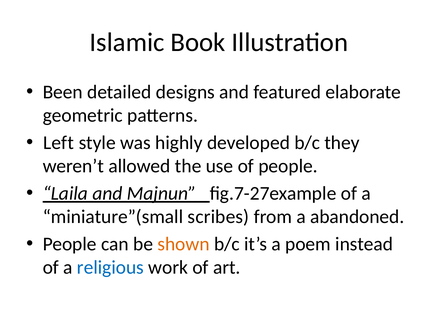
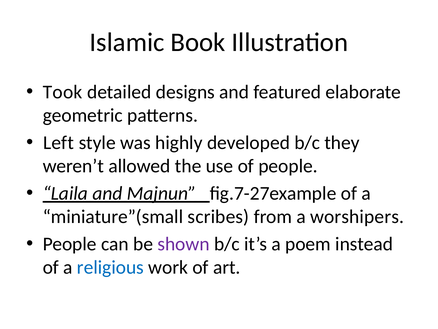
Been: Been -> Took (63, 92)
abandoned: abandoned -> worshipers (357, 217)
shown colour: orange -> purple (184, 244)
